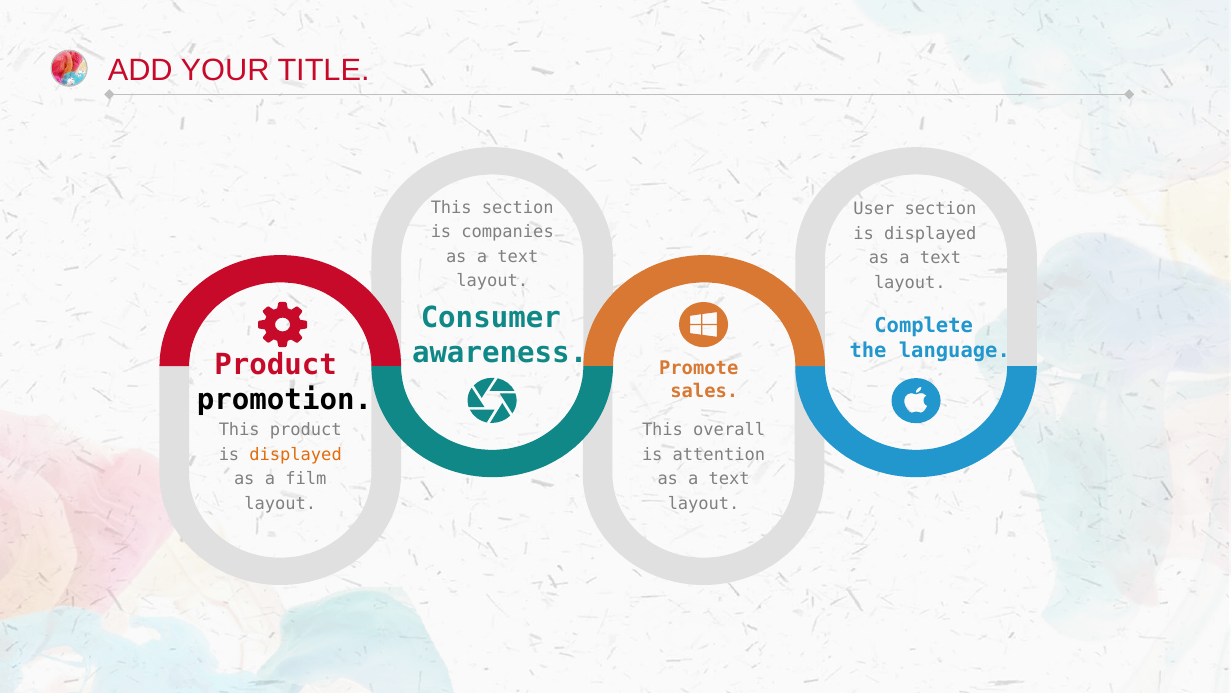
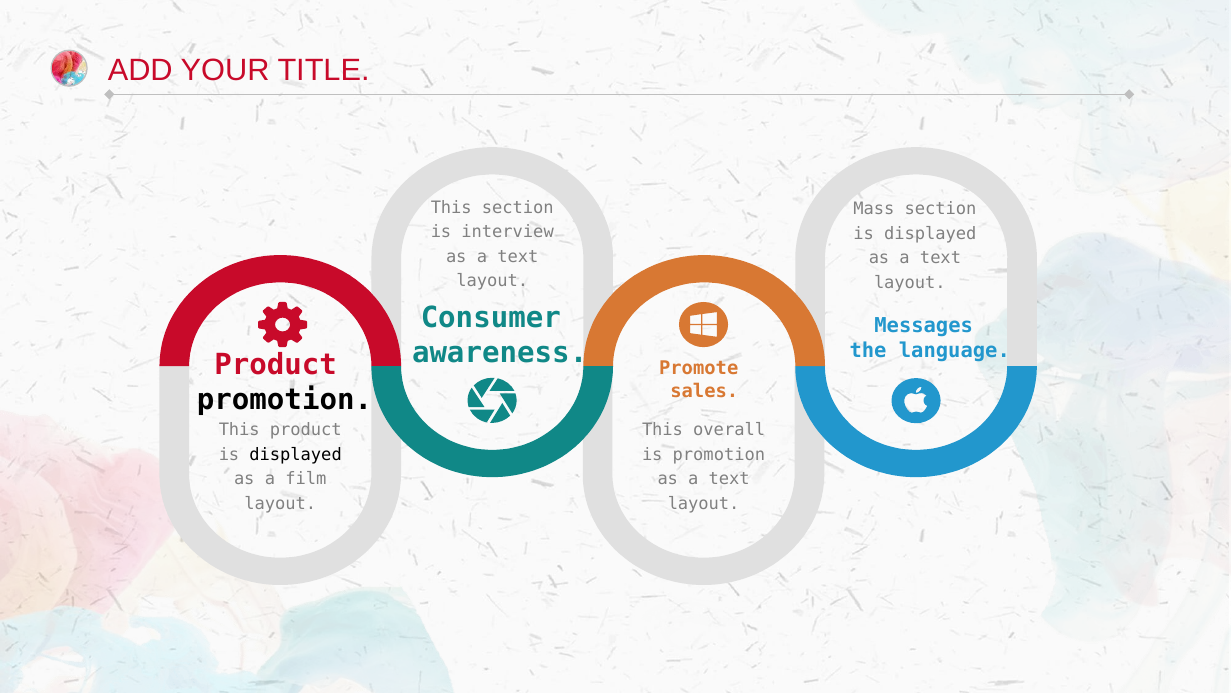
User: User -> Mass (874, 209)
companies: companies -> interview (508, 232)
Complete: Complete -> Messages (924, 325)
displayed colour: orange -> black (296, 454)
is attention: attention -> promotion (719, 454)
